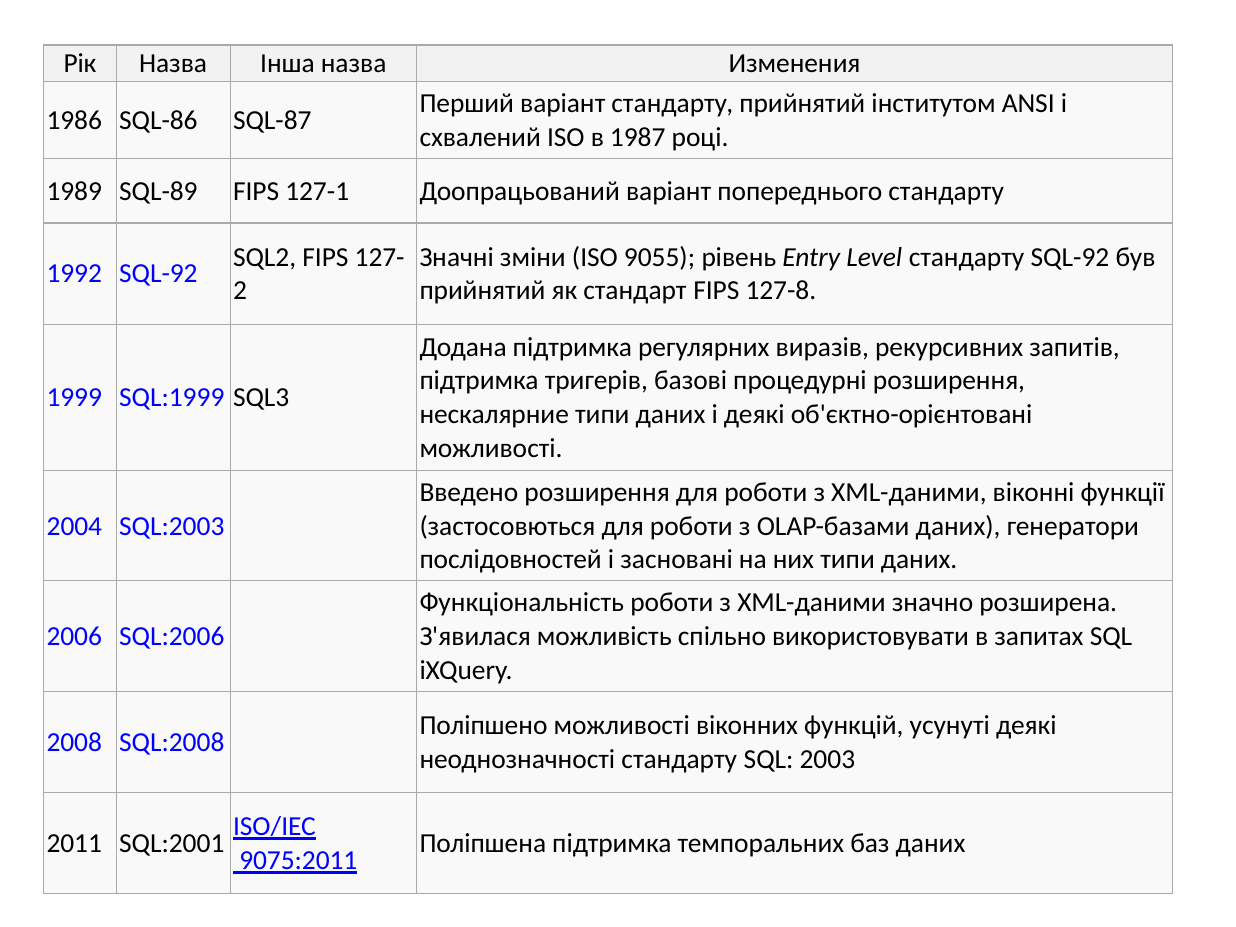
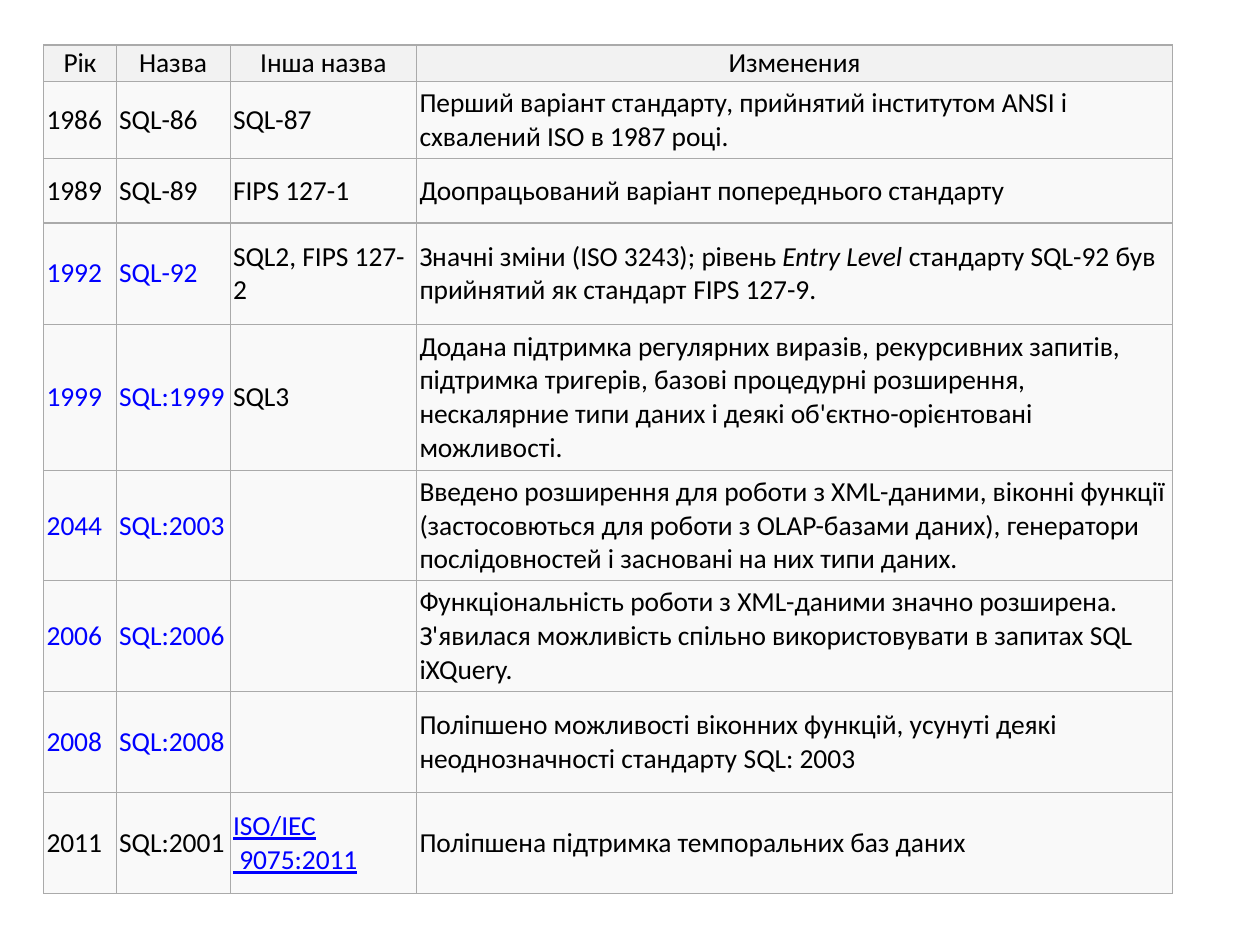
9055: 9055 -> 3243 (660, 257)
127-8: 127-8 -> 127-9 (781, 291)
2004: 2004 -> 2044 (74, 526)
